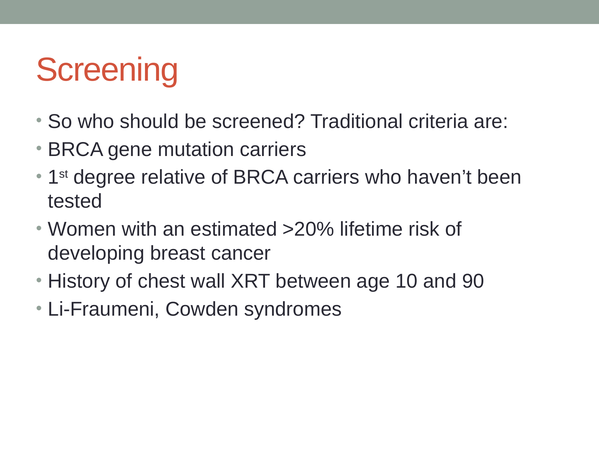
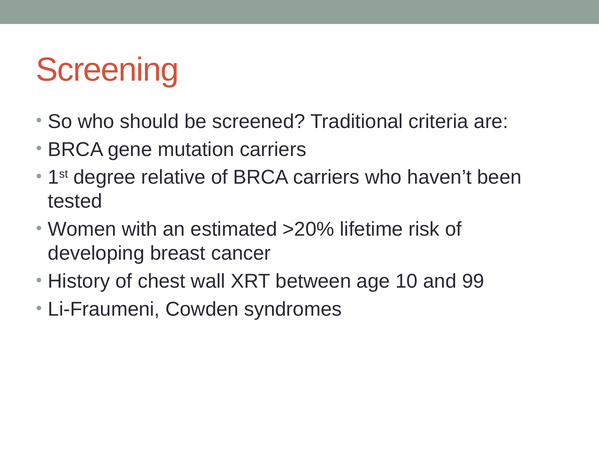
90: 90 -> 99 (473, 281)
